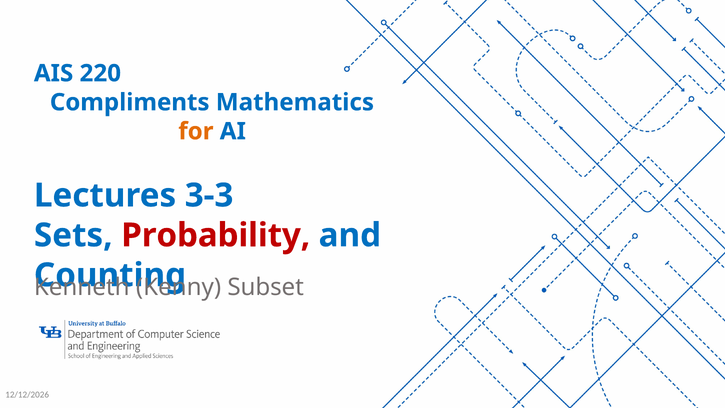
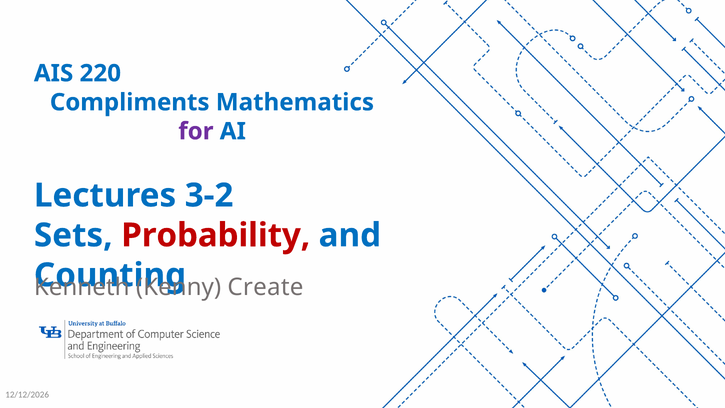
for colour: orange -> purple (196, 131)
3-3: 3-3 -> 3-2 (209, 195)
Subset: Subset -> Create (265, 287)
